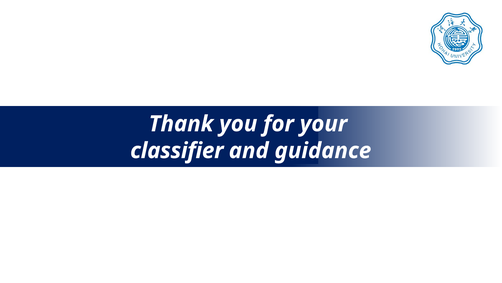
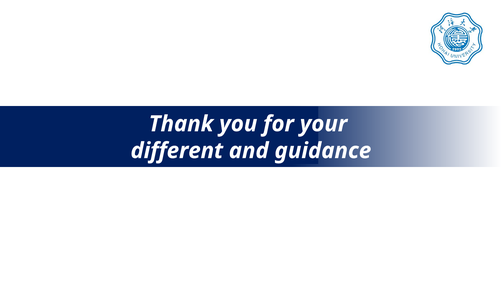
classifier: classifier -> different (177, 150)
